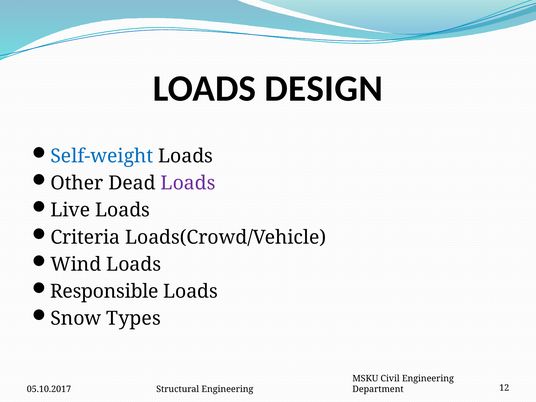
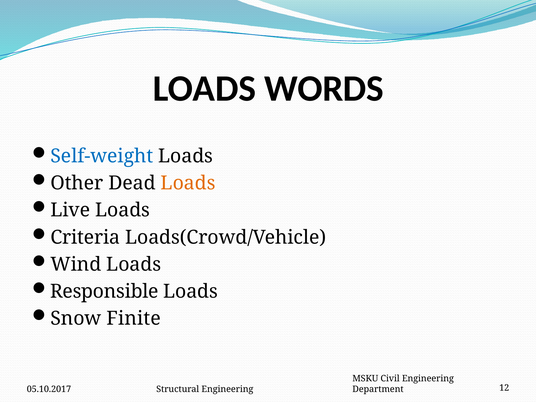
DESIGN: DESIGN -> WORDS (324, 89)
Loads colour: purple -> orange (188, 183)
Types: Types -> Finite (134, 319)
